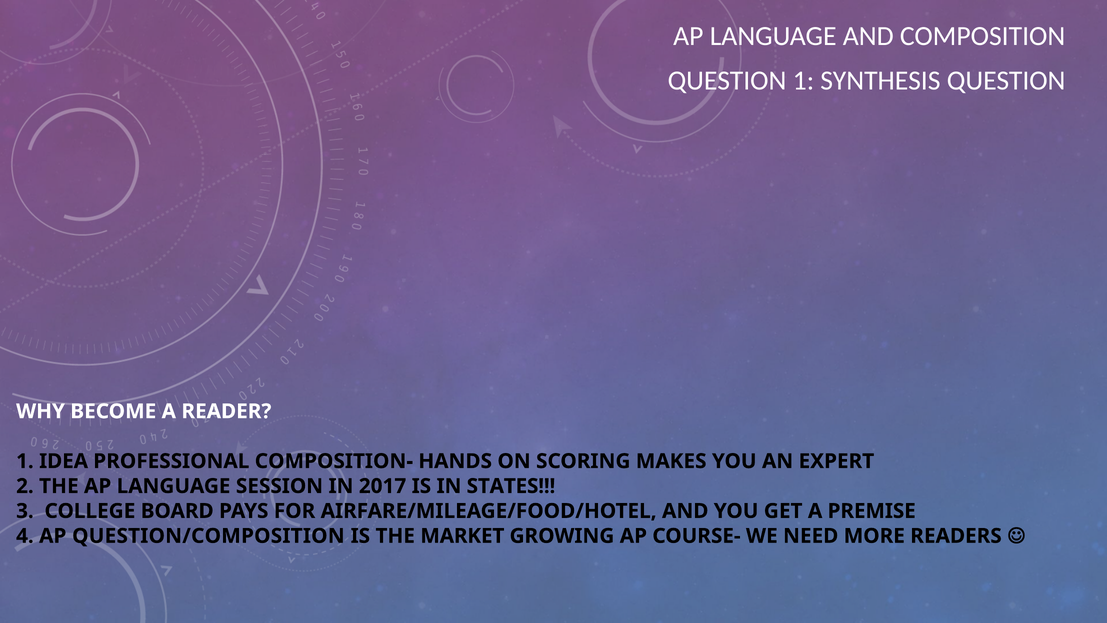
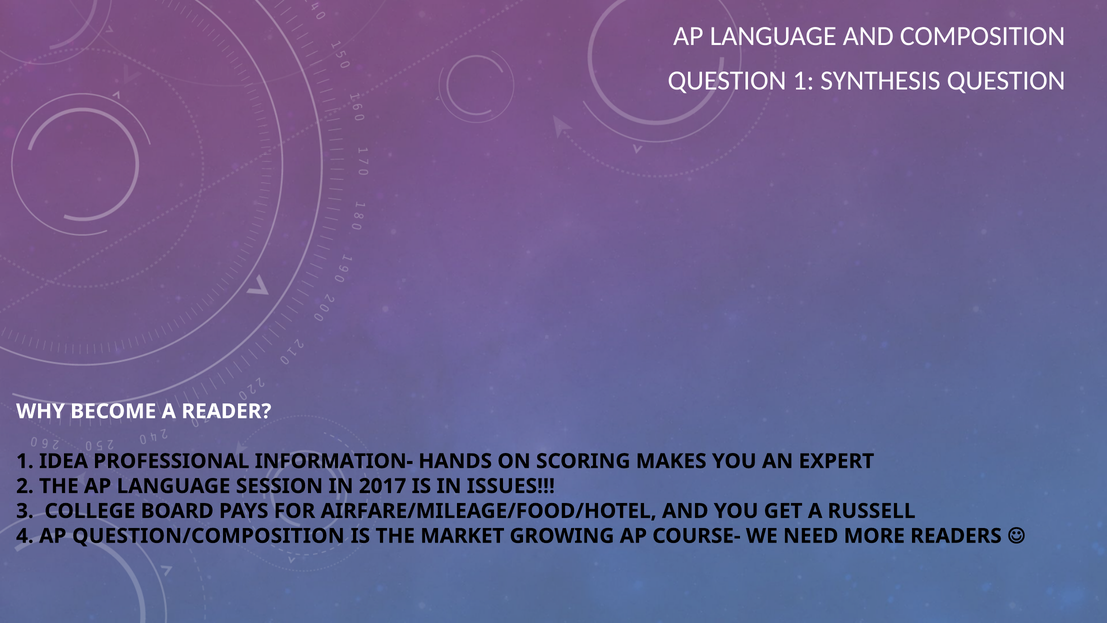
COMPOSITION-: COMPOSITION- -> INFORMATION- (334, 461)
STATES: STATES -> ISSUES (511, 486)
PREMISE: PREMISE -> RUSSELL (872, 511)
